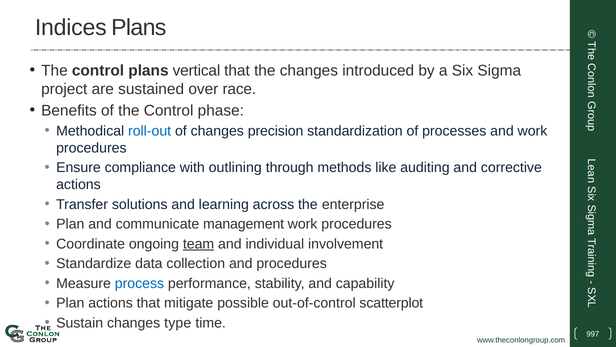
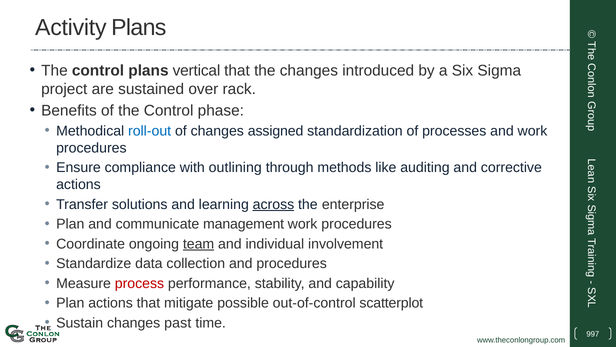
Indices: Indices -> Activity (71, 27)
race: race -> rack (239, 89)
precision: precision -> assigned (276, 131)
across underline: none -> present (273, 204)
process colour: blue -> red (139, 283)
type: type -> past (178, 323)
